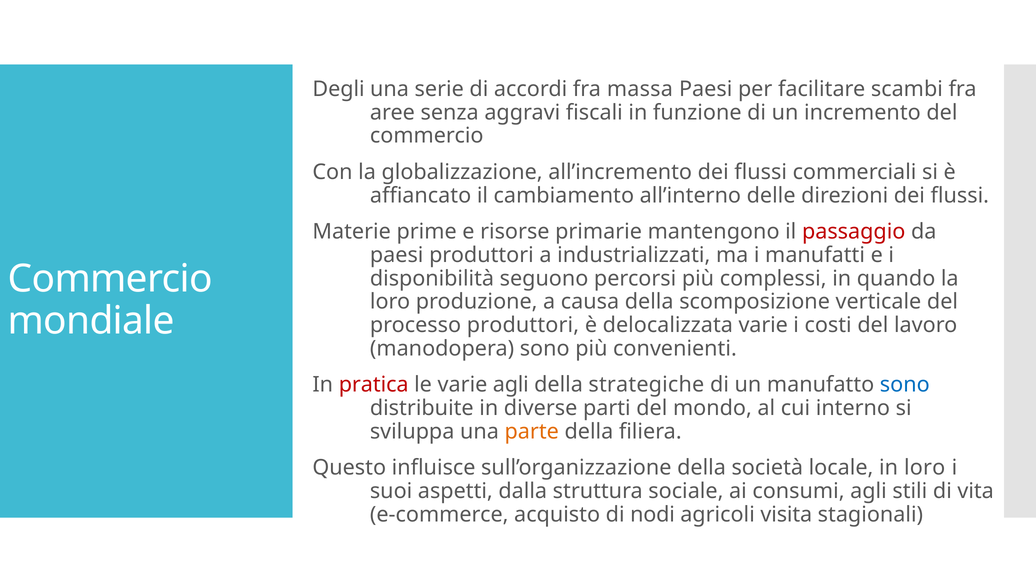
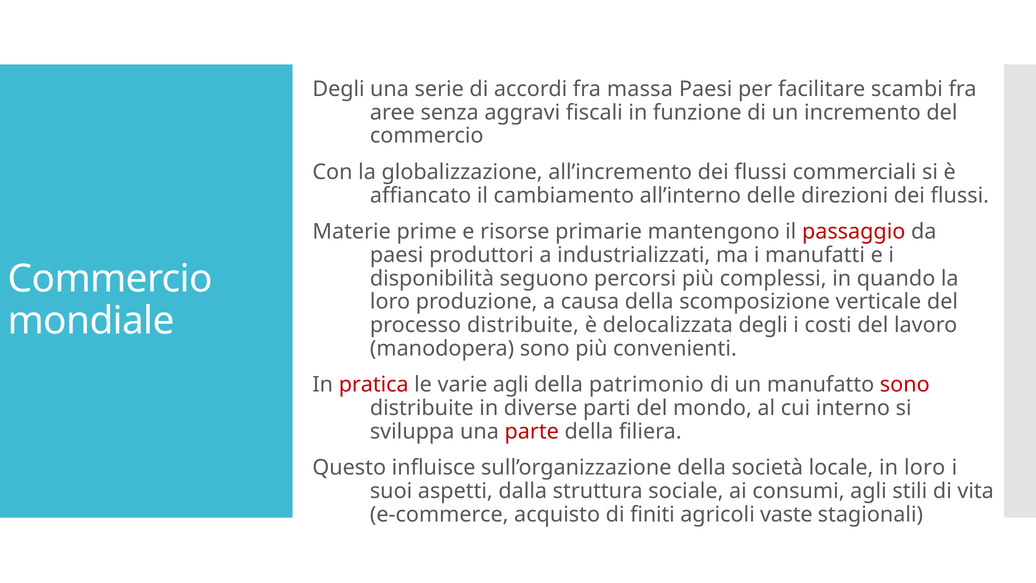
processo produttori: produttori -> distribuite (523, 325)
delocalizzata varie: varie -> degli (763, 325)
strategiche: strategiche -> patrimonio (646, 385)
sono colour: blue -> red (905, 385)
parte colour: orange -> red (532, 431)
nodi: nodi -> finiti (652, 514)
visita: visita -> vaste (786, 514)
